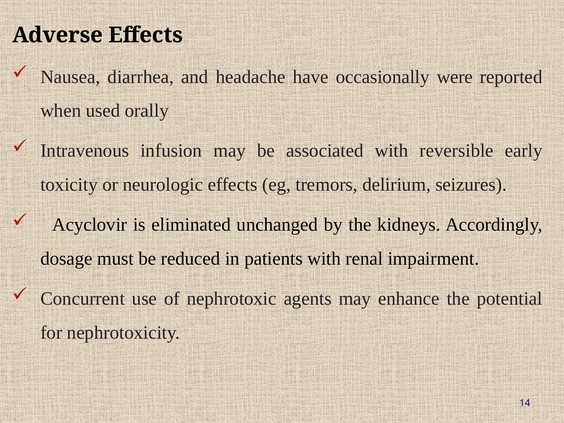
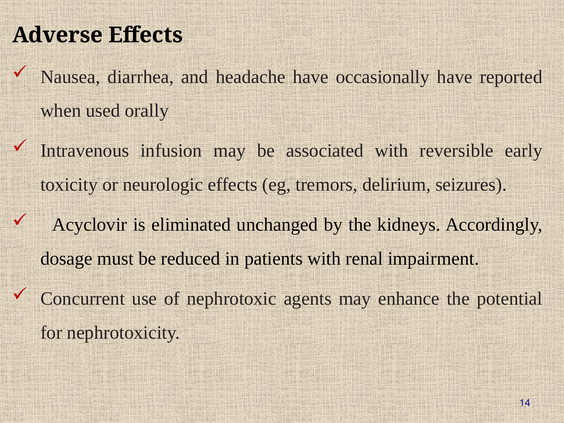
occasionally were: were -> have (455, 77)
